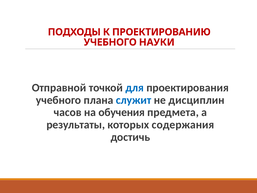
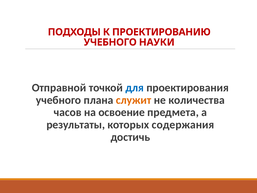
служит colour: blue -> orange (134, 100)
дисциплин: дисциплин -> количества (197, 100)
обучения: обучения -> освоение (122, 112)
